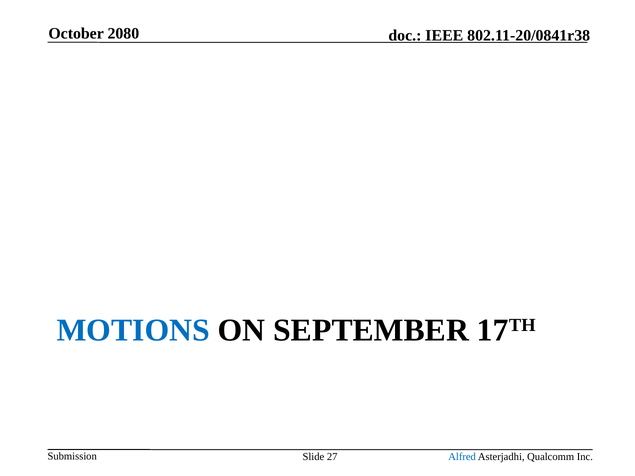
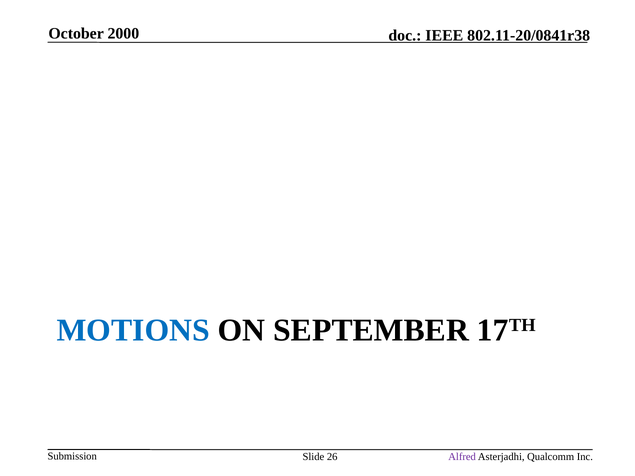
2080: 2080 -> 2000 (123, 34)
27: 27 -> 26 (332, 457)
Alfred colour: blue -> purple (462, 457)
